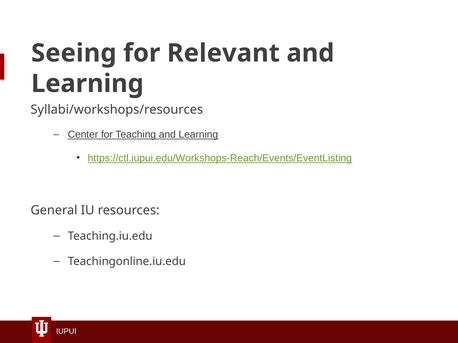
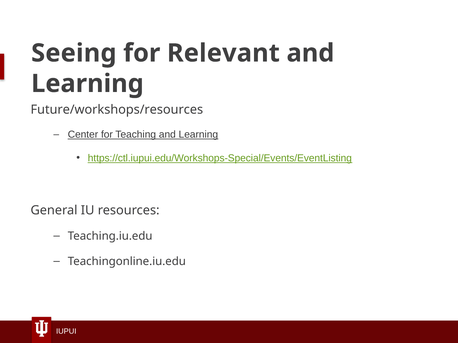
Syllabi/workshops/resources: Syllabi/workshops/resources -> Future/workshops/resources (117, 110)
https://ctl.iupui.edu/Workshops-Reach/Events/EventListing: https://ctl.iupui.edu/Workshops-Reach/Events/EventListing -> https://ctl.iupui.edu/Workshops-Special/Events/EventListing (220, 158)
